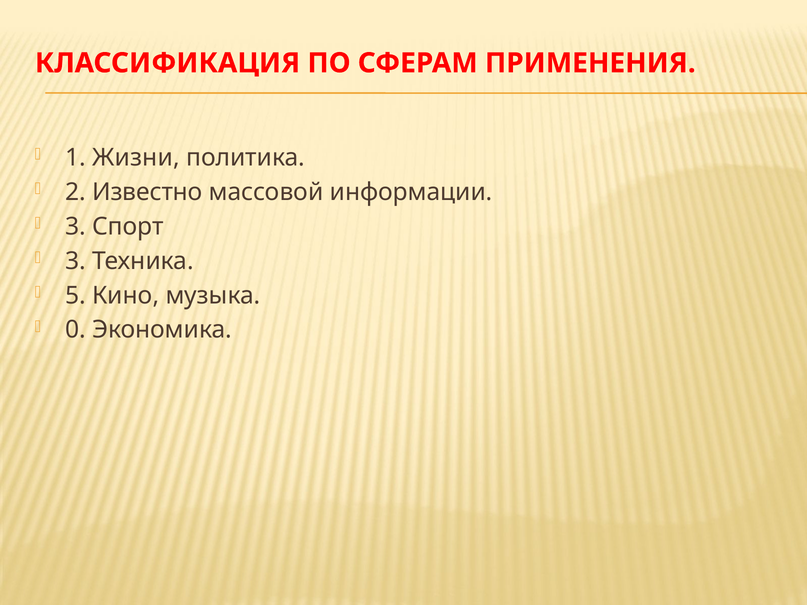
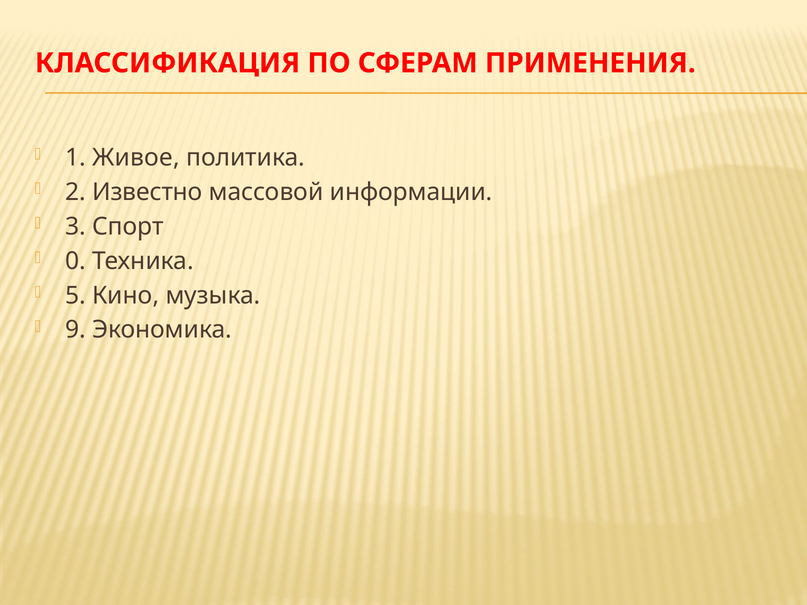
Жизни: Жизни -> Живое (136, 158)
3: 3 -> 0 (75, 261)
0: 0 -> 9 (75, 330)
